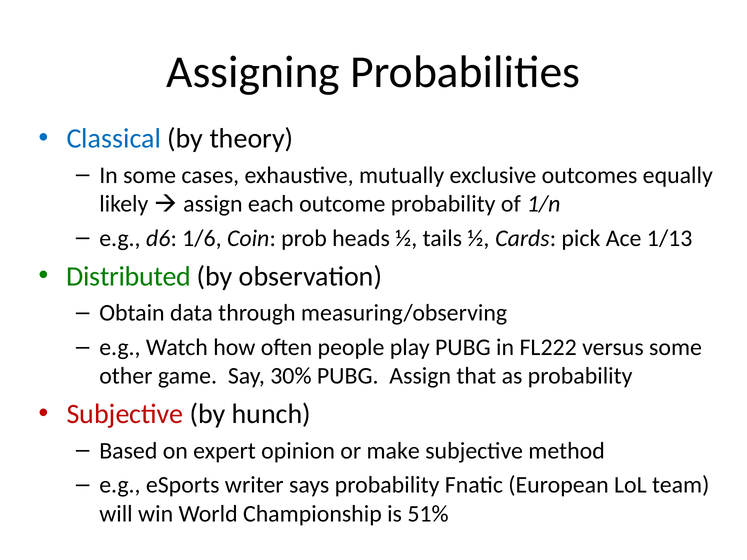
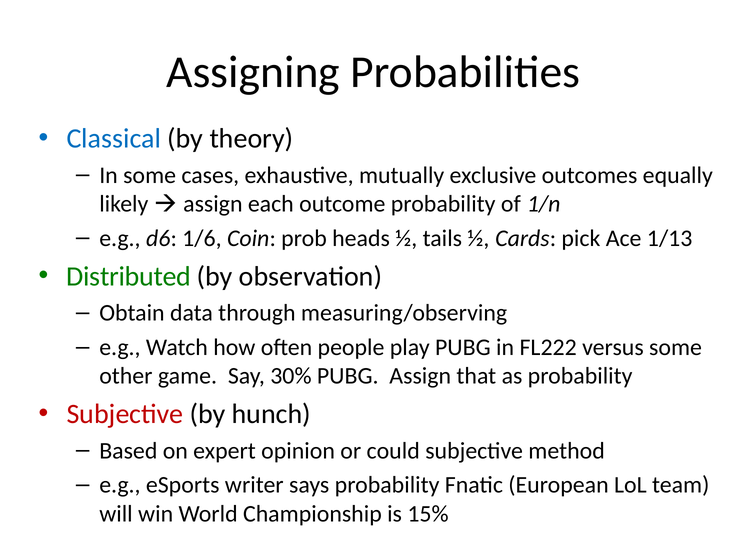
make: make -> could (393, 451)
51%: 51% -> 15% (428, 514)
